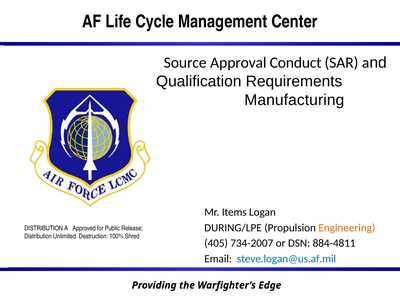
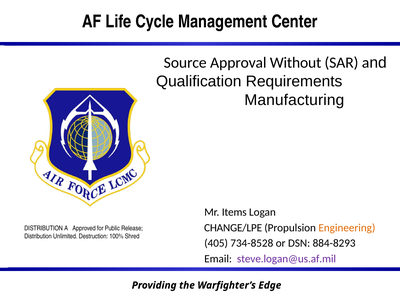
Conduct: Conduct -> Without (296, 63)
DURING/LPE: DURING/LPE -> CHANGE/LPE (233, 228)
734-2007: 734-2007 -> 734-8528 (252, 243)
884-4811: 884-4811 -> 884-8293 (334, 243)
steve.logan@us.af.mil colour: blue -> purple (286, 259)
